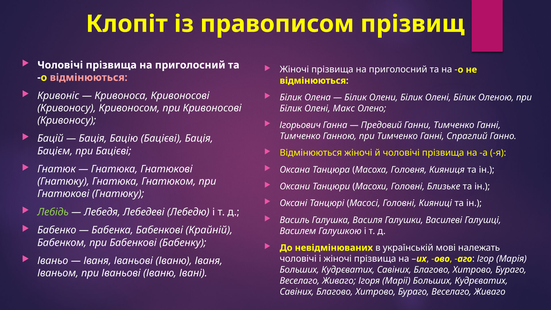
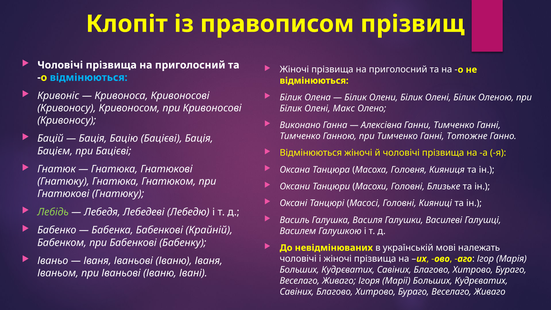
відмінюються colour: pink -> light blue (89, 77)
Ігорьович: Ігорьович -> Виконано (300, 125)
Предовий: Предовий -> Алексівна (381, 125)
Спраглий: Спраглий -> Тотожне (467, 136)
